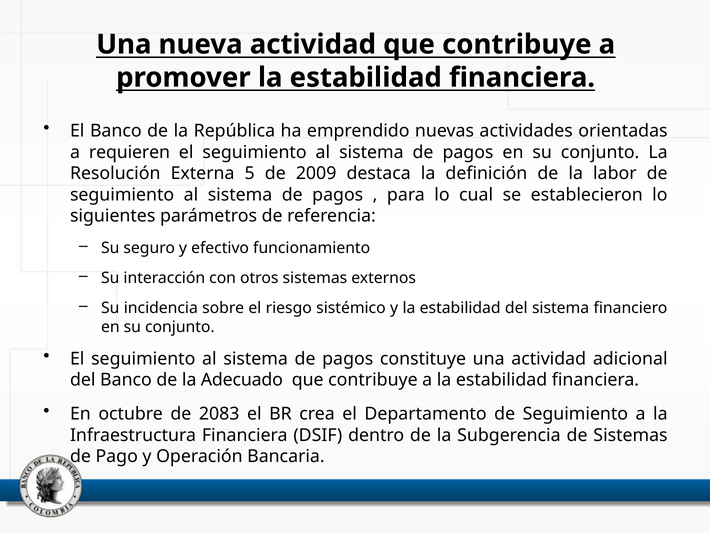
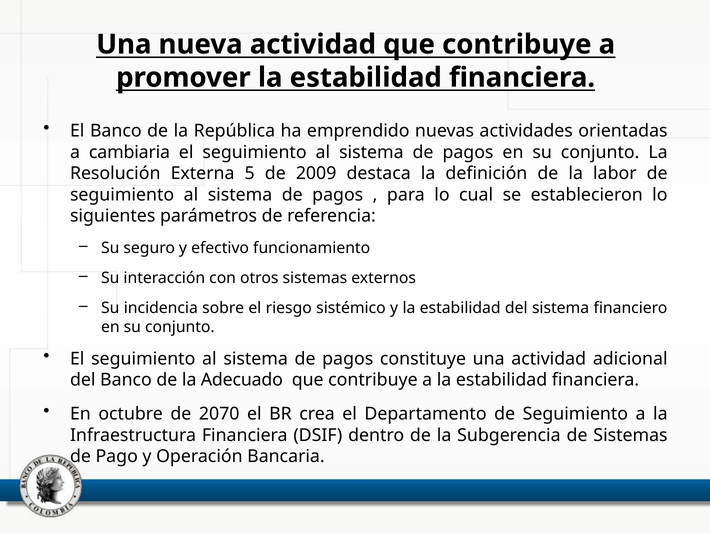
requieren: requieren -> cambiaria (130, 152)
2083: 2083 -> 2070 (219, 414)
